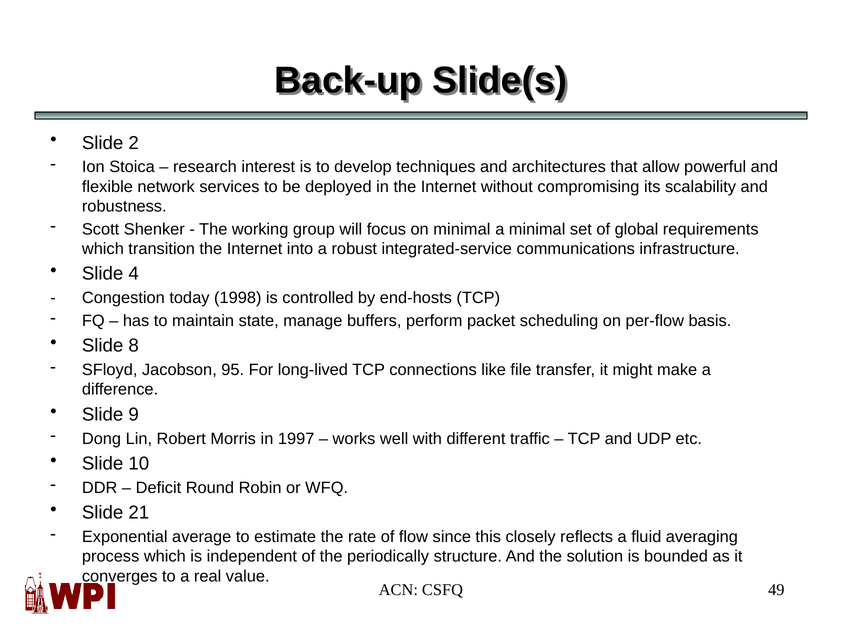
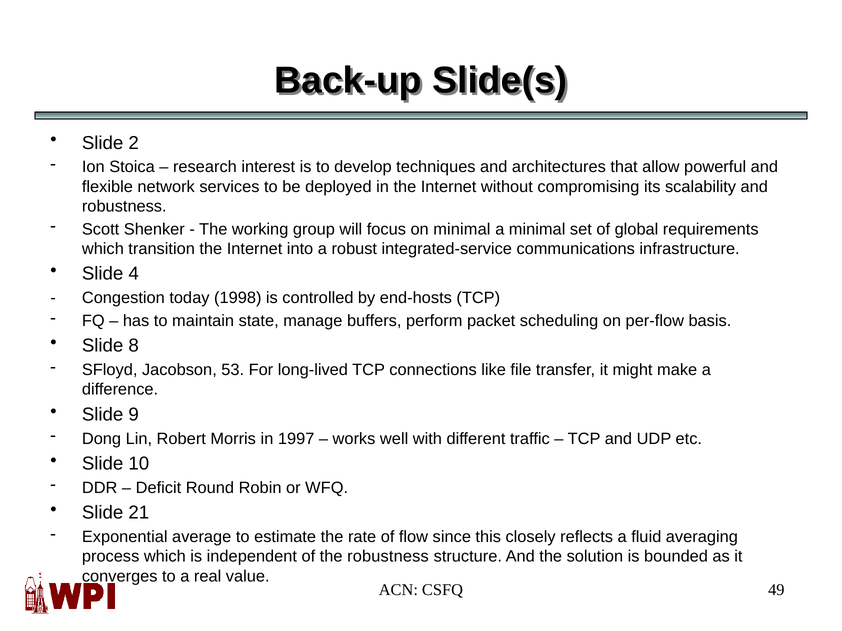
95: 95 -> 53 (233, 370)
the periodically: periodically -> robustness (388, 557)
